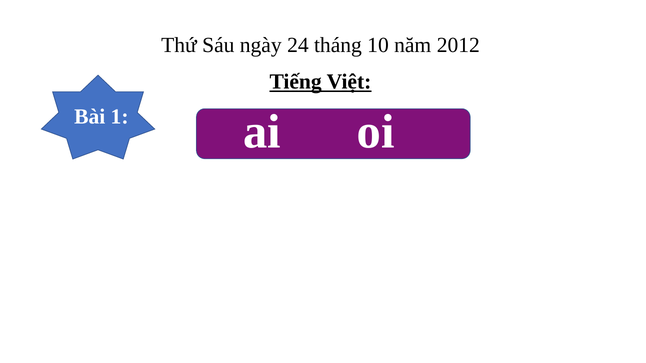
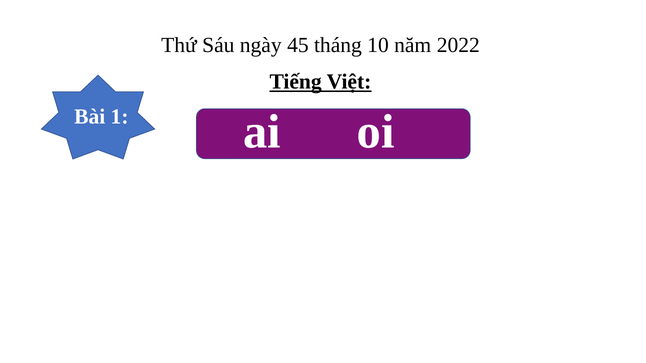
24: 24 -> 45 (298, 45)
2012: 2012 -> 2022 (458, 45)
